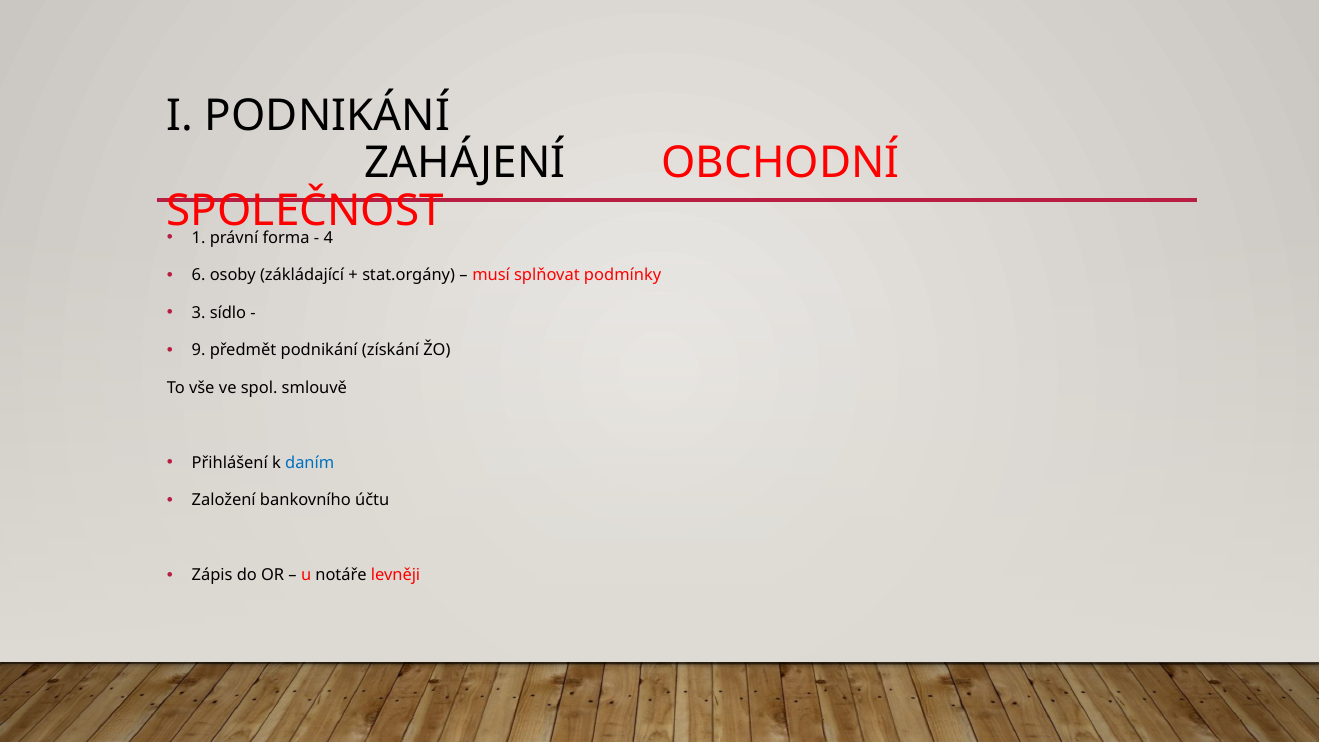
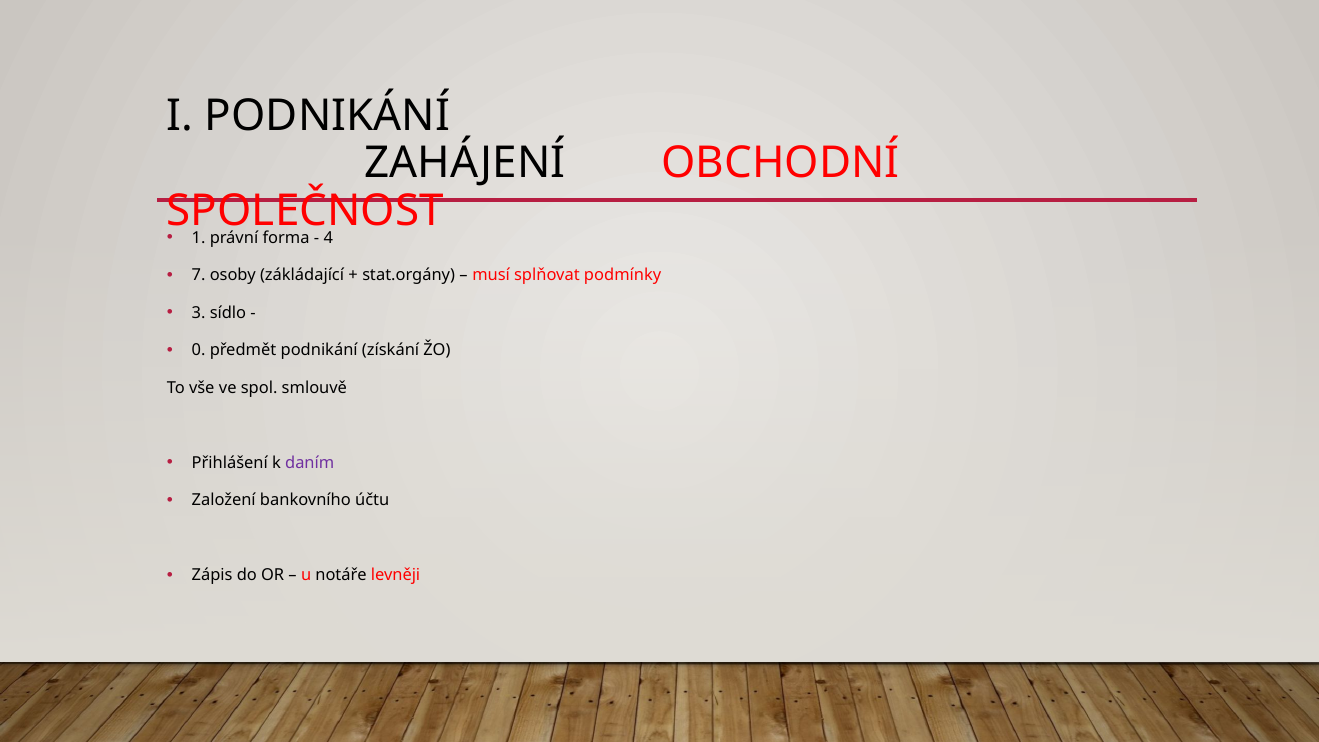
6: 6 -> 7 (199, 275)
9: 9 -> 0 (199, 350)
daním colour: blue -> purple (310, 463)
